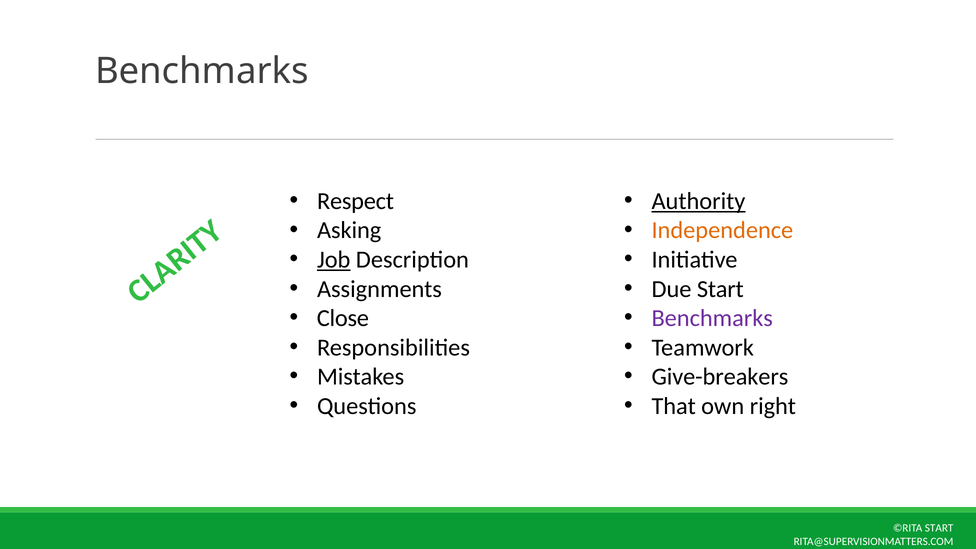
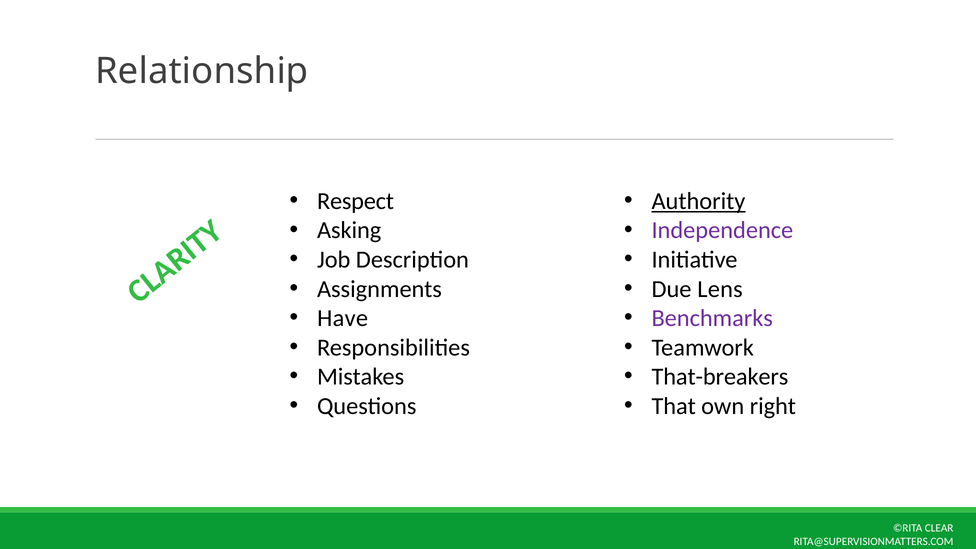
Benchmarks: Benchmarks -> Relationship (202, 71)
Independence colour: orange -> purple (722, 230)
Job underline: present -> none (334, 260)
Due Start: Start -> Lens (720, 289)
Close: Close -> Have (343, 318)
Give-breakers: Give-breakers -> That-breakers (720, 377)
©RITA START: START -> CLEAR (939, 528)
